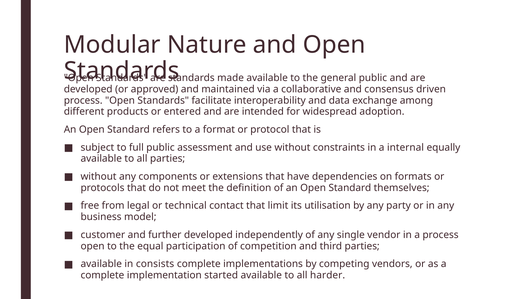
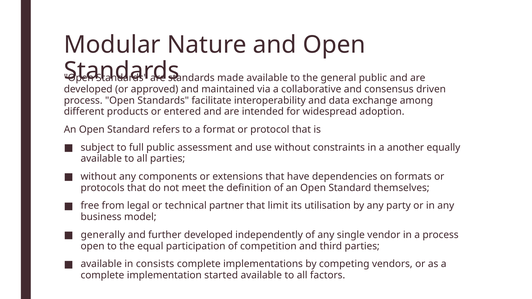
internal: internal -> another (406, 148)
contact: contact -> partner (227, 206)
customer: customer -> generally (103, 235)
harder: harder -> factors (328, 275)
